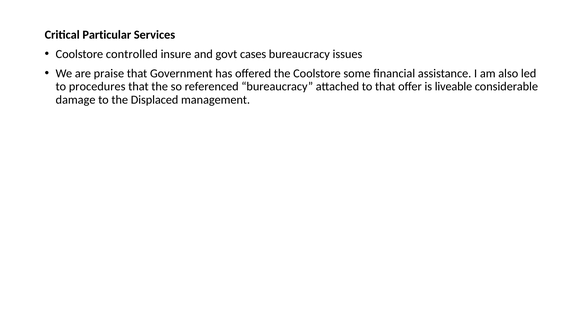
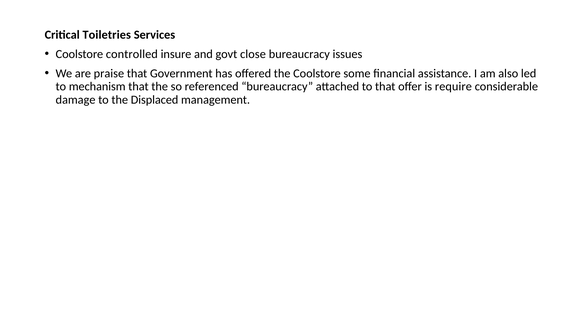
Particular: Particular -> Toiletries (107, 35)
cases: cases -> close (253, 54)
procedures: procedures -> mechanism (97, 86)
liveable: liveable -> require (453, 86)
